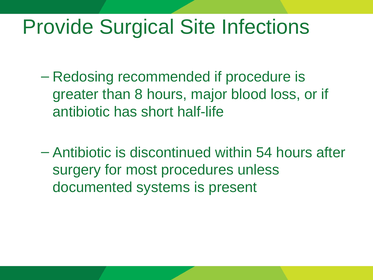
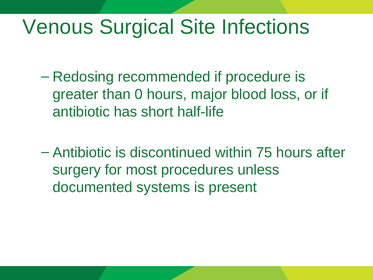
Provide: Provide -> Venous (58, 27)
8: 8 -> 0 (139, 94)
54: 54 -> 75 (264, 152)
